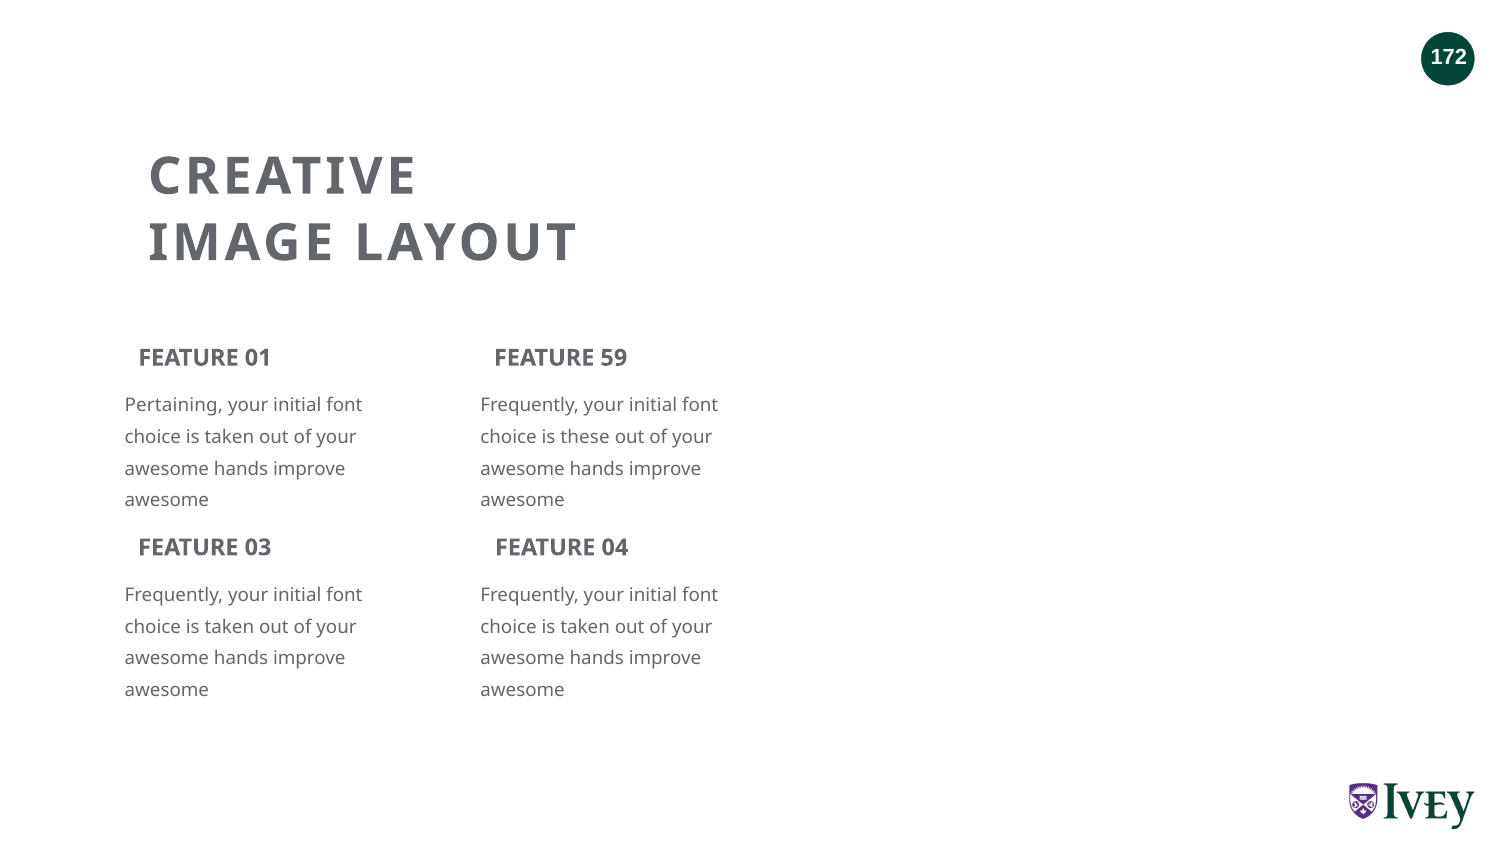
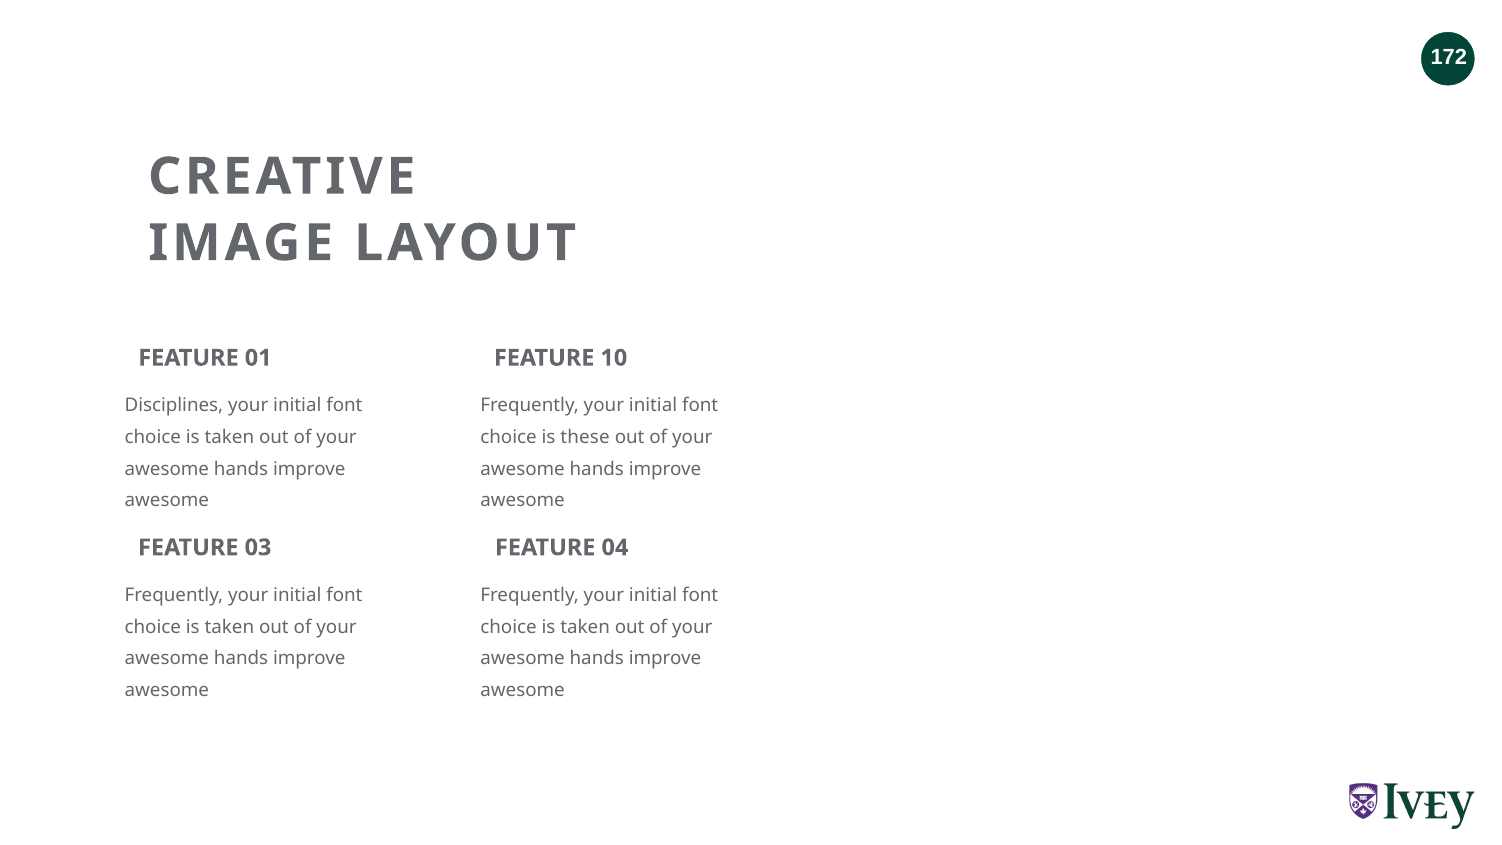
59: 59 -> 10 (614, 358)
Pertaining: Pertaining -> Disciplines (174, 406)
